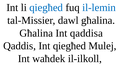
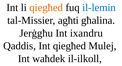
qiegħed colour: blue -> orange (46, 8)
dawl: dawl -> agħti (68, 20)
Għalina: Għalina -> Jerġgħu (36, 33)
qaddisa: qaddisa -> ixandru (86, 33)
